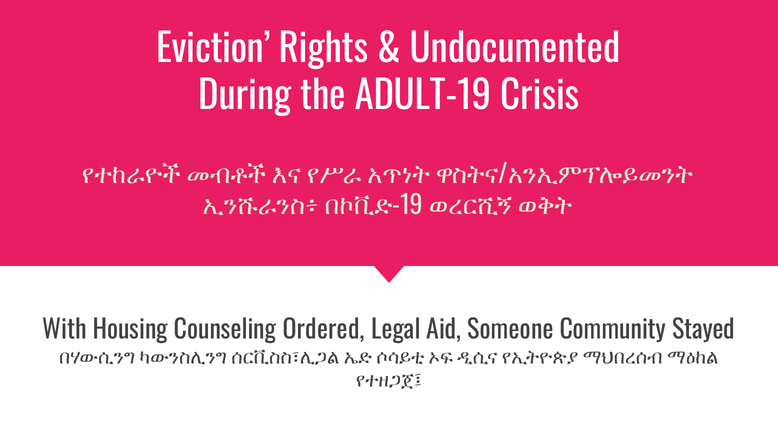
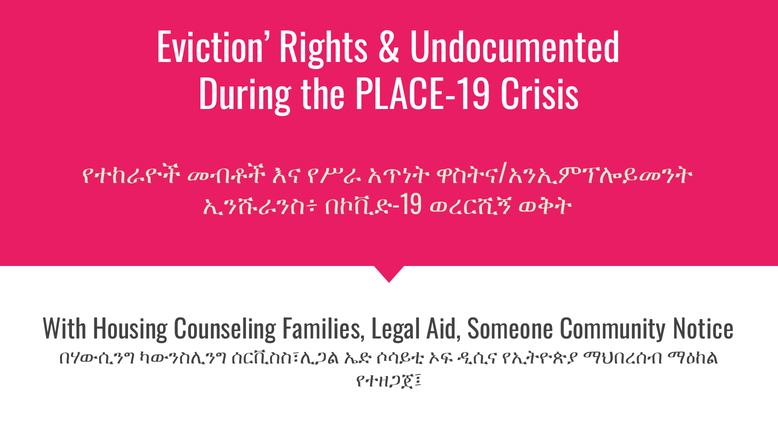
ADULT-19: ADULT-19 -> PLACE-19 (423, 96)
Ordered: Ordered -> Families (324, 330)
Stayed: Stayed -> Notice (703, 330)
